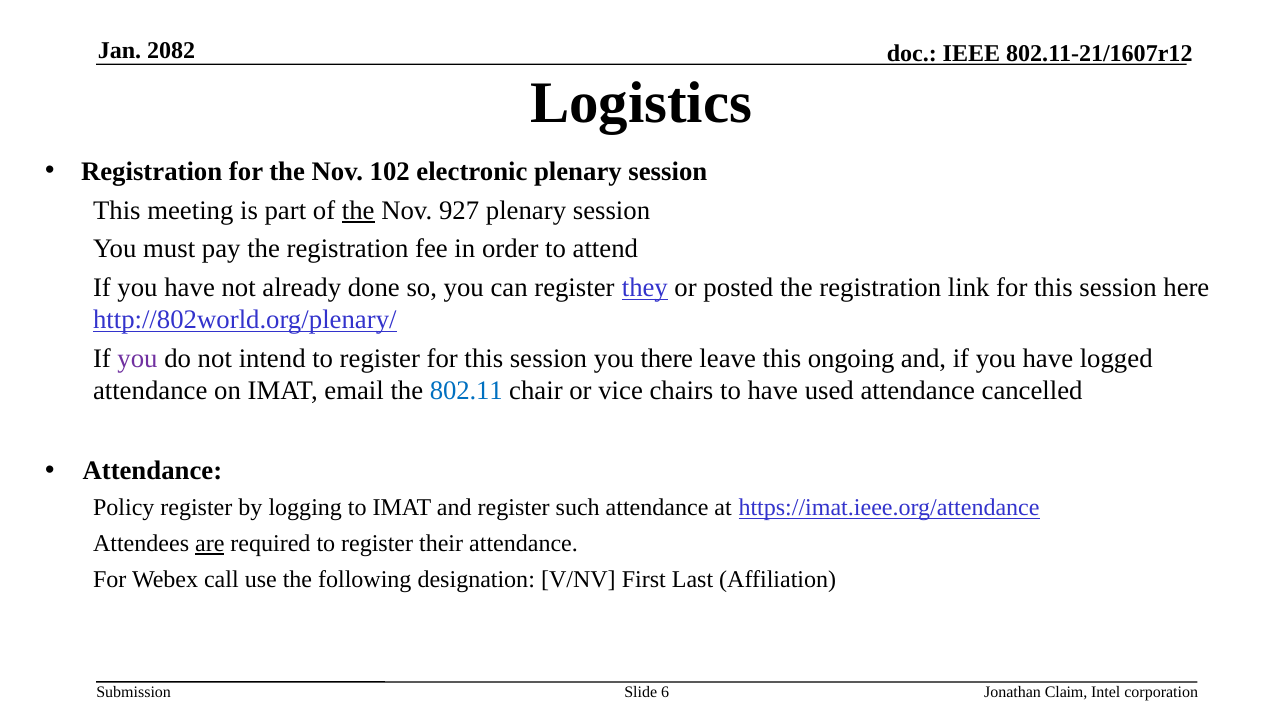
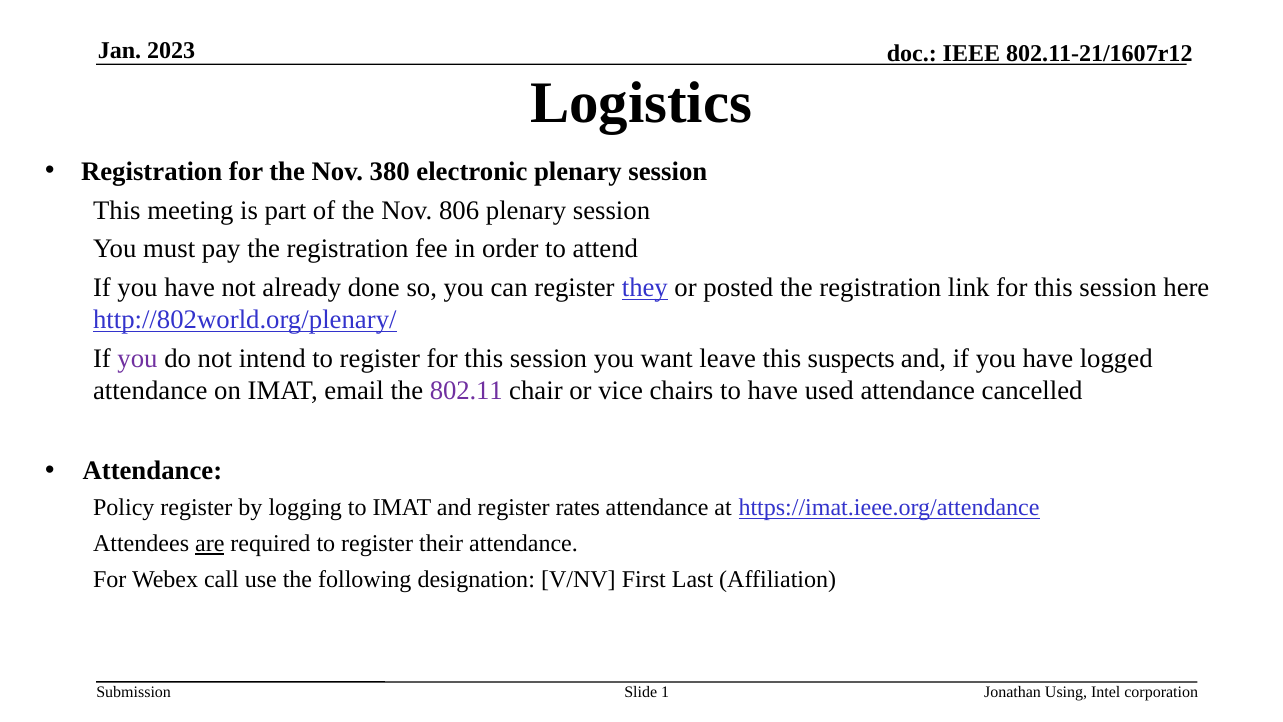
2082: 2082 -> 2023 (171, 51)
102: 102 -> 380 (390, 171)
the underline: present -> none (358, 210)
927: 927 -> 806 (459, 210)
there: there -> want (667, 359)
ongoing: ongoing -> suspects (851, 359)
802.11 colour: blue -> purple (466, 391)
such: such -> rates (578, 508)
6: 6 -> 1 (665, 692)
Claim: Claim -> Using (1066, 692)
